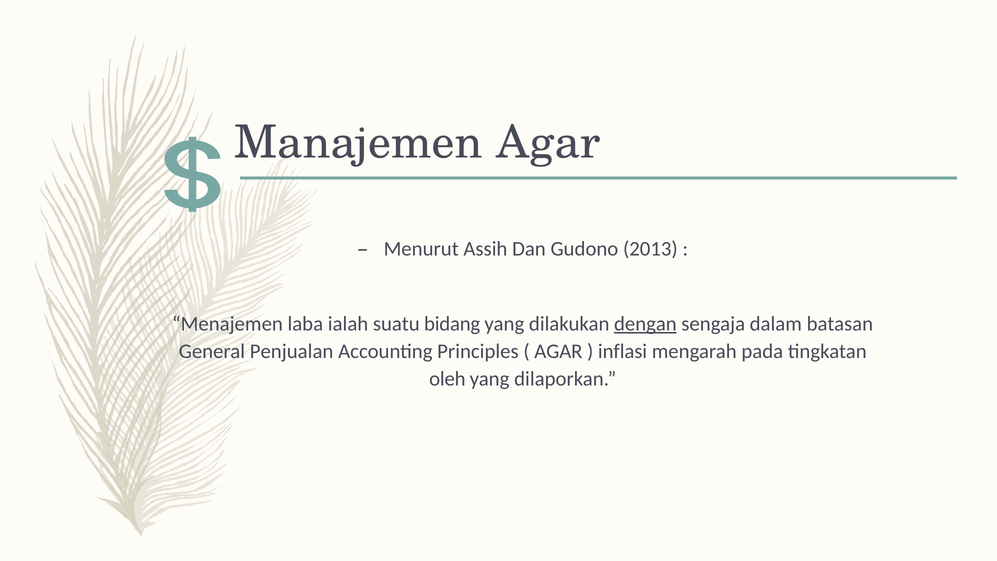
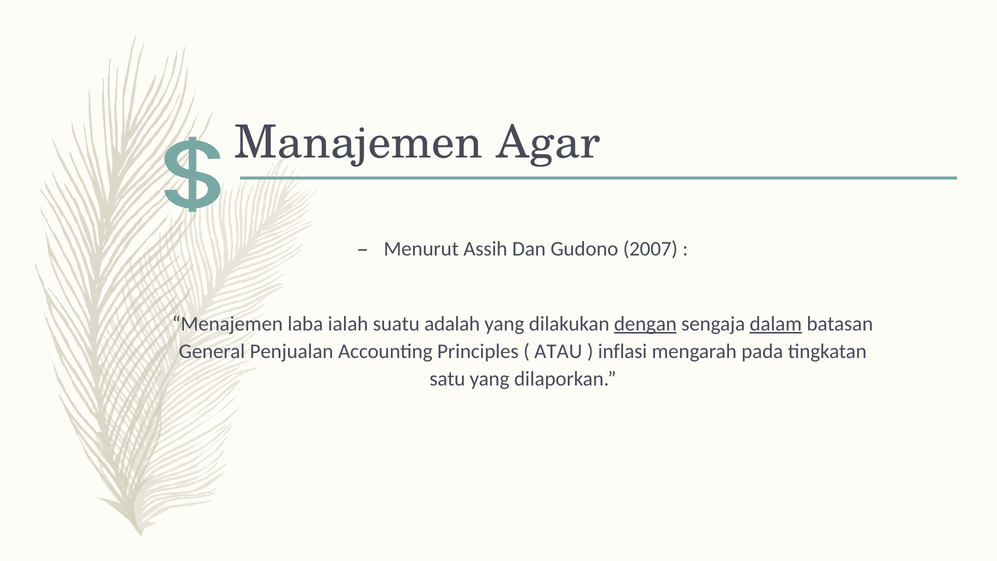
2013: 2013 -> 2007 (650, 249)
bidang: bidang -> adalah (452, 324)
dalam underline: none -> present (776, 324)
AGAR: AGAR -> ATAU (558, 351)
oleh: oleh -> satu (447, 379)
